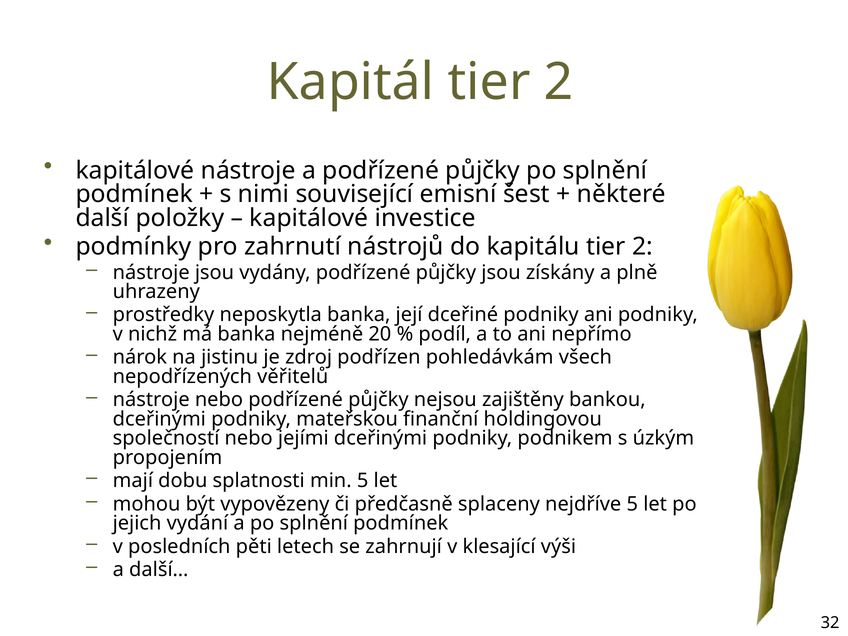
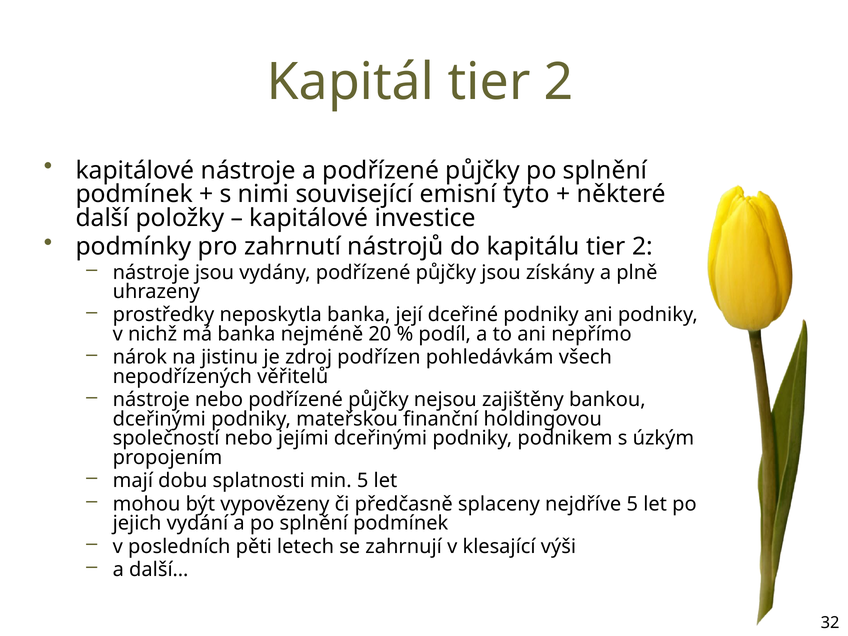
šest: šest -> tyto (526, 194)
